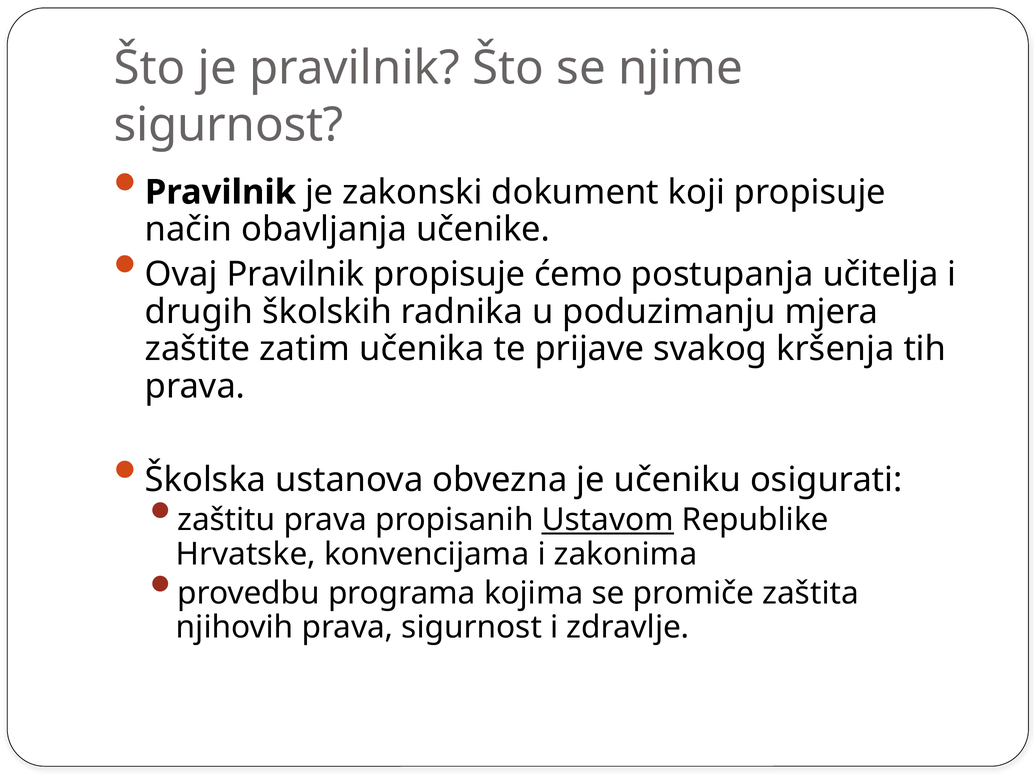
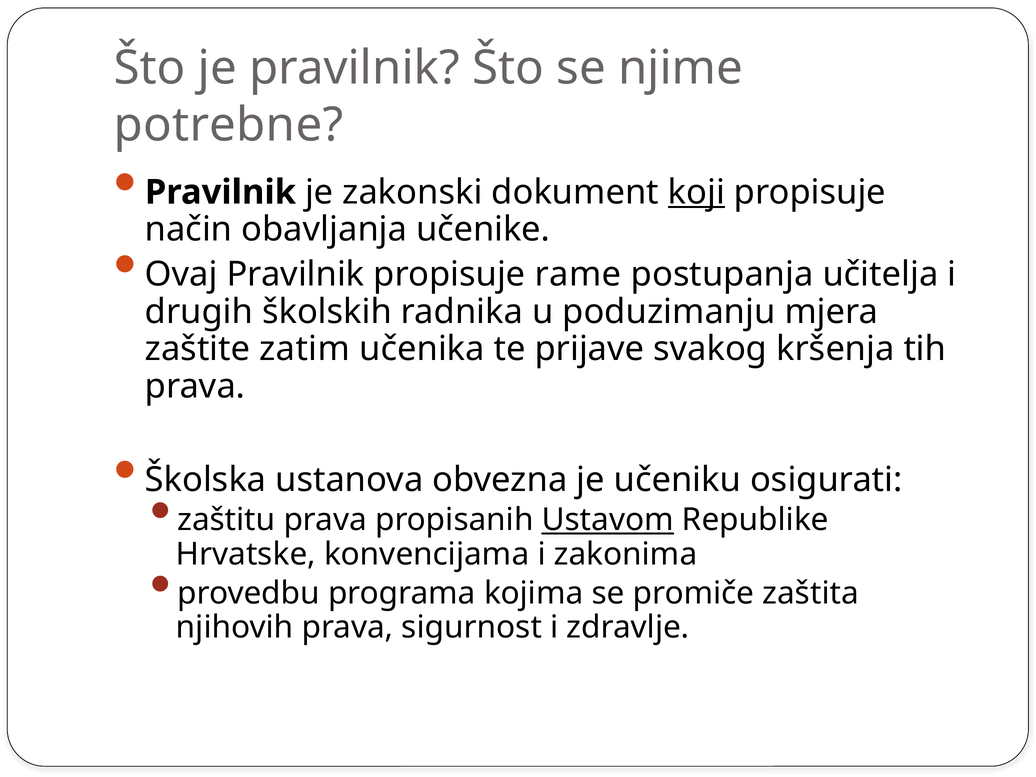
sigurnost: sigurnost -> potrebne (228, 125)
koji underline: none -> present (696, 192)
ćemo: ćemo -> rame (578, 274)
